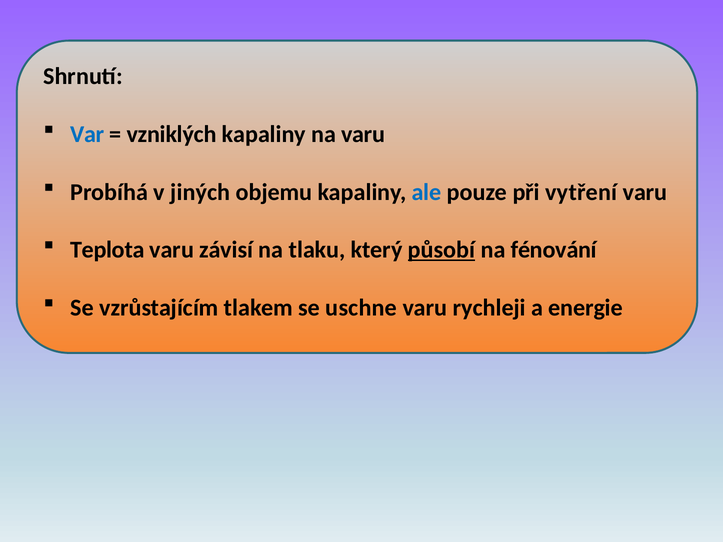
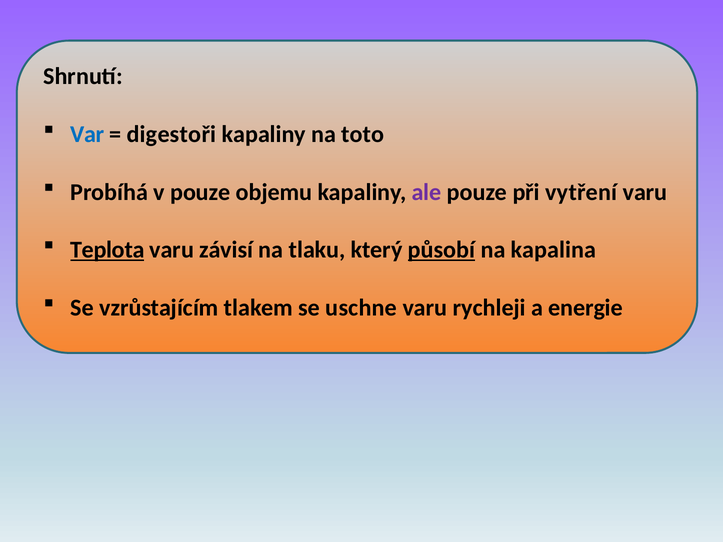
vzniklých: vzniklých -> digestoři (171, 134)
na varu: varu -> toto (363, 134)
v jiných: jiných -> pouze (200, 192)
ale colour: blue -> purple (427, 192)
Teplota underline: none -> present (107, 250)
fénování: fénování -> kapalina (554, 250)
